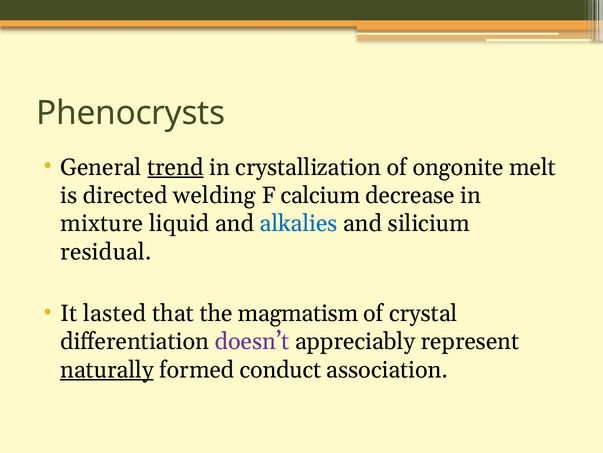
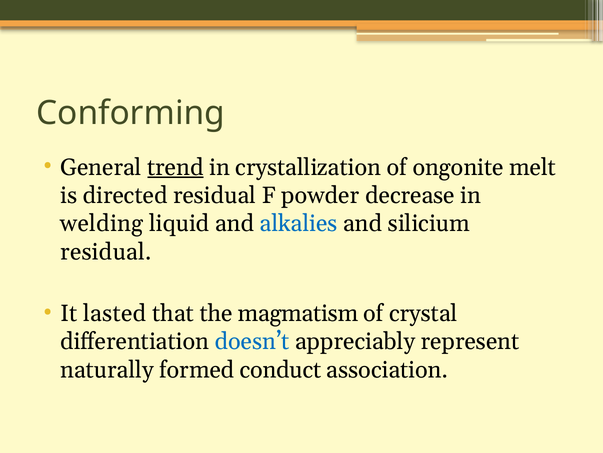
Phenocrysts: Phenocrysts -> Conforming (131, 113)
directed welding: welding -> residual (215, 195)
calcium: calcium -> powder (320, 195)
mixture: mixture -> welding (102, 223)
doesn’t colour: purple -> blue (252, 341)
naturally underline: present -> none (107, 369)
